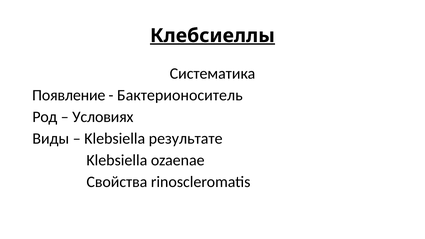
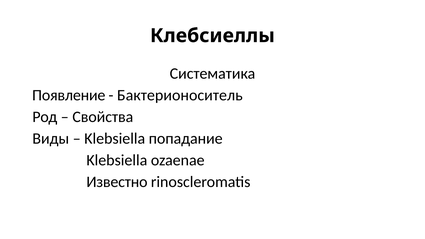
Клебсиеллы underline: present -> none (212, 36)
Условиях: Условиях -> Свойства (103, 117)
результате: результате -> попадание (186, 139)
Свойства: Свойства -> Известно (117, 182)
